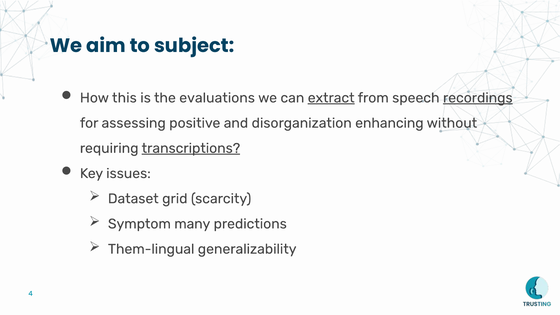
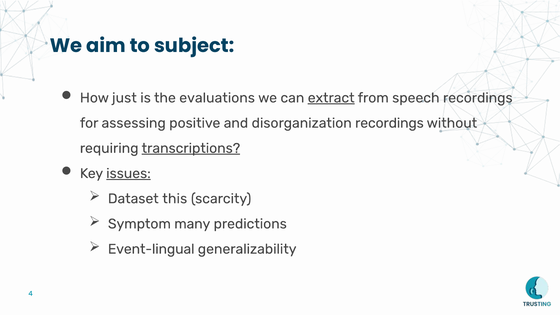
this: this -> just (124, 98)
recordings underline: present -> none (478, 98)
disorganization enhancing: enhancing -> recordings (389, 123)
issues underline: none -> present (128, 173)
grid: grid -> this (175, 199)
Them-lingual: Them-lingual -> Event-lingual (151, 249)
